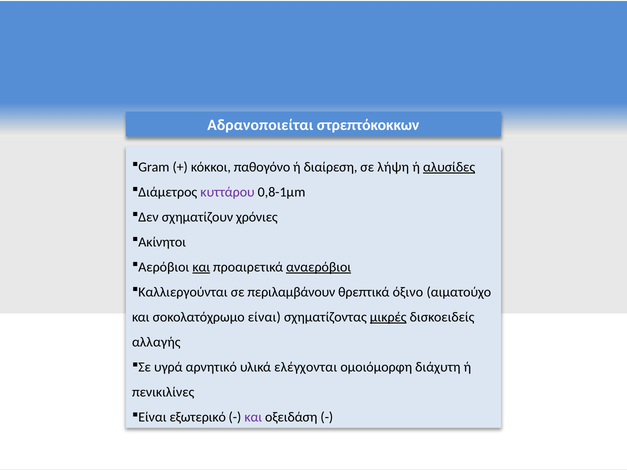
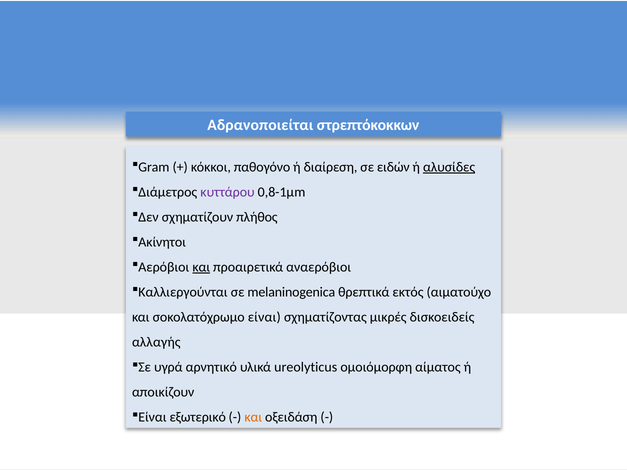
λήψη: λήψη -> ειδών (393, 167)
χρόνιες: χρόνιες -> πλήθος (257, 217)
αναερόβιοι underline: present -> none (319, 267)
περιλαμβάνουν: περιλαμβάνουν -> melaninogenica (291, 292)
όξινο: όξινο -> εκτός (408, 292)
μικρές underline: present -> none (388, 317)
ελέγχονται: ελέγχονται -> ureolyticus (306, 367)
διάχυτη: διάχυτη -> αίματος (438, 367)
πενικιλίνες: πενικιλίνες -> αποικίζουν (163, 393)
και colour: purple -> orange (253, 418)
